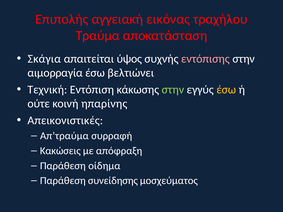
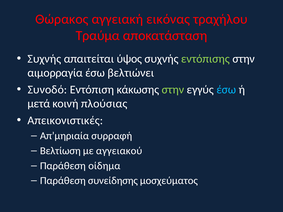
Επιπολής: Επιπολής -> Θώρακος (62, 19)
Σκάγια: Σκάγια -> Συχνής (44, 59)
εντόπισης colour: pink -> light green (205, 59)
Τεχνική: Τεχνική -> Συνοδό (47, 90)
έσω colour: yellow -> light blue (226, 90)
ούτε: ούτε -> μετά (39, 104)
ηπαρίνης: ηπαρίνης -> πλούσιας (104, 104)
Απ’τραύμα: Απ’τραύμα -> Απ’μηριαία (64, 136)
Κακώσεις: Κακώσεις -> Βελτίωση (60, 151)
απόφραξη: απόφραξη -> αγγειακού (119, 151)
